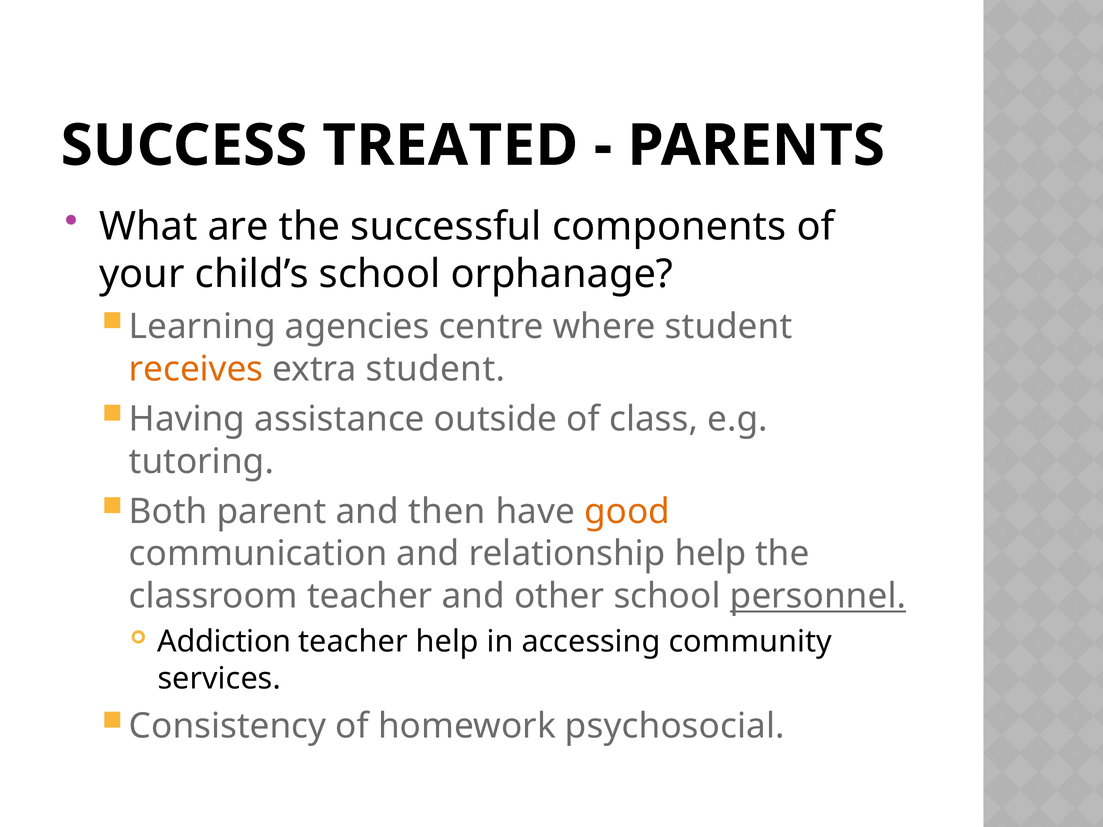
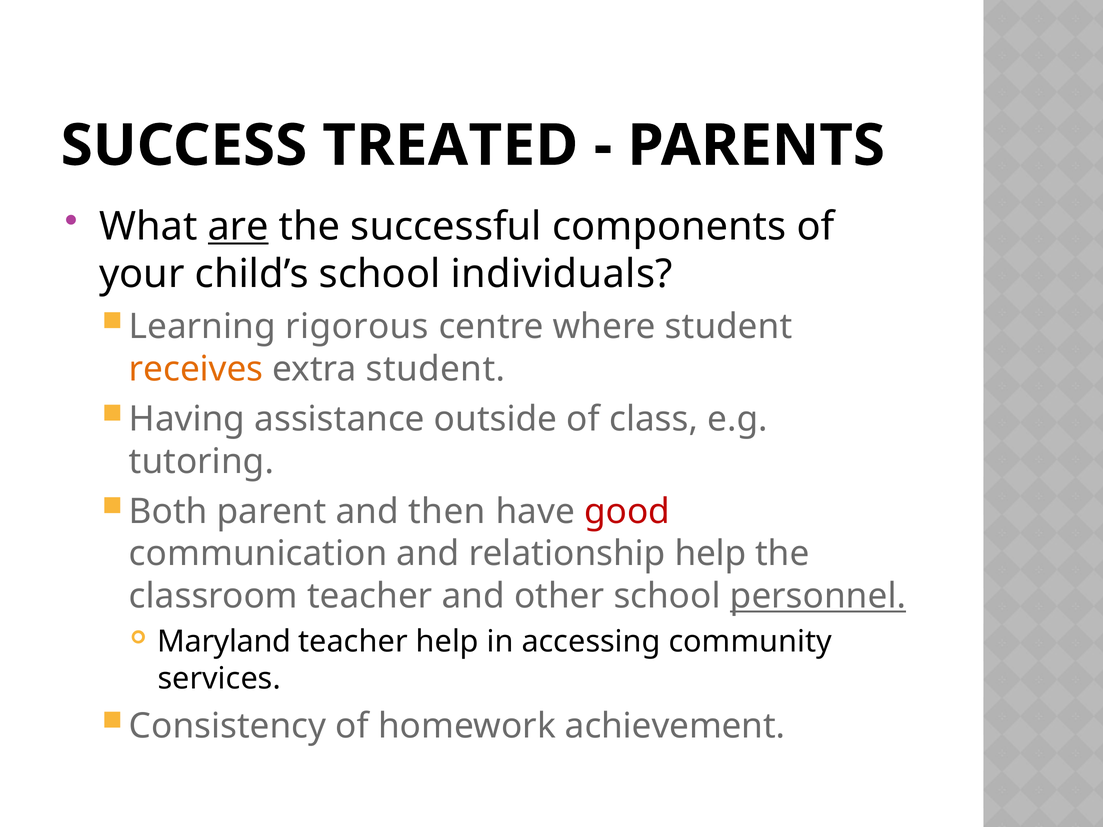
are underline: none -> present (238, 226)
orphanage: orphanage -> individuals (562, 274)
agencies: agencies -> rigorous (357, 327)
good colour: orange -> red (627, 512)
Addiction: Addiction -> Maryland (224, 642)
psychosocial: psychosocial -> achievement (675, 726)
